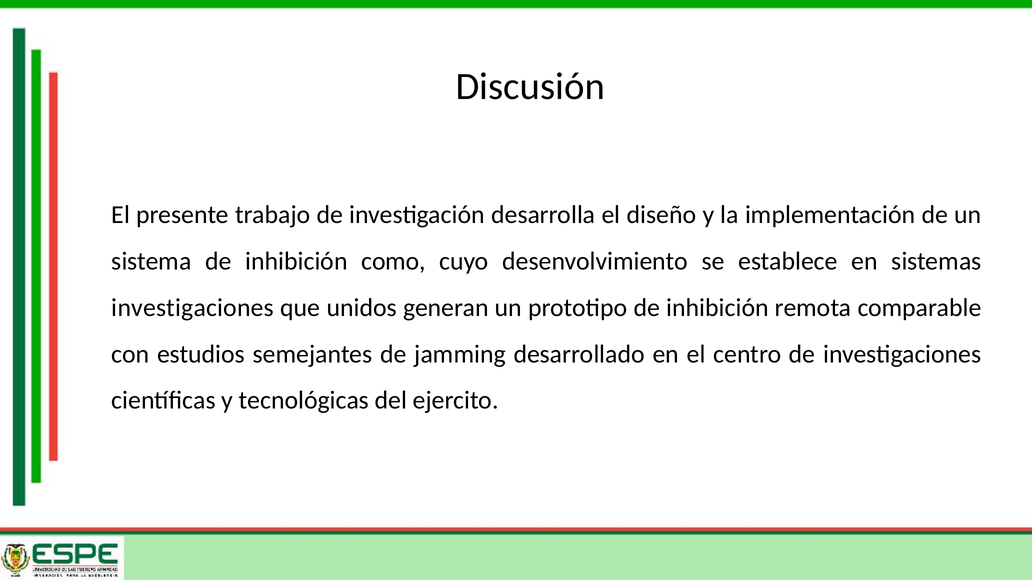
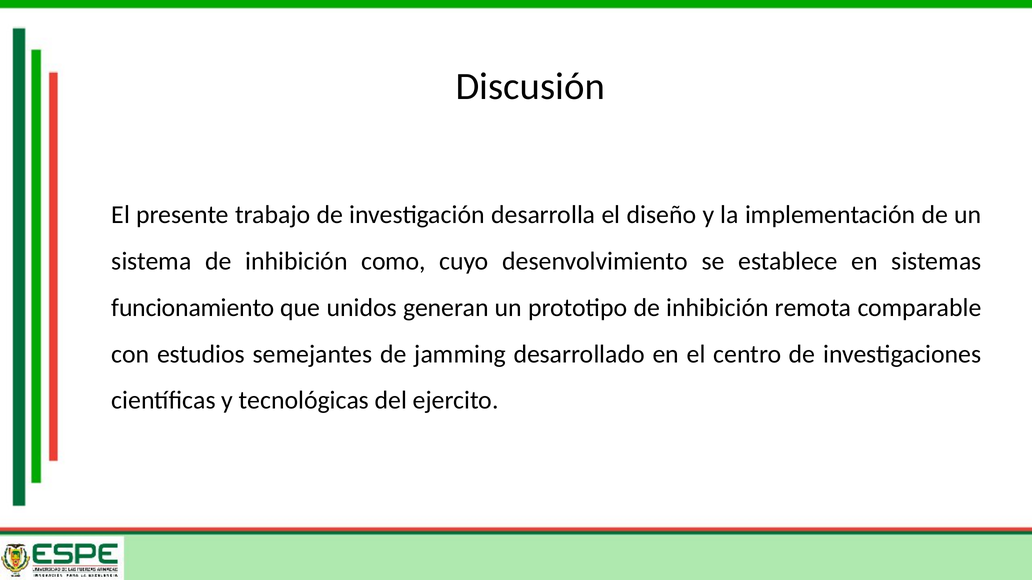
investigaciones: investigaciones -> funcionamiento (193, 308)
